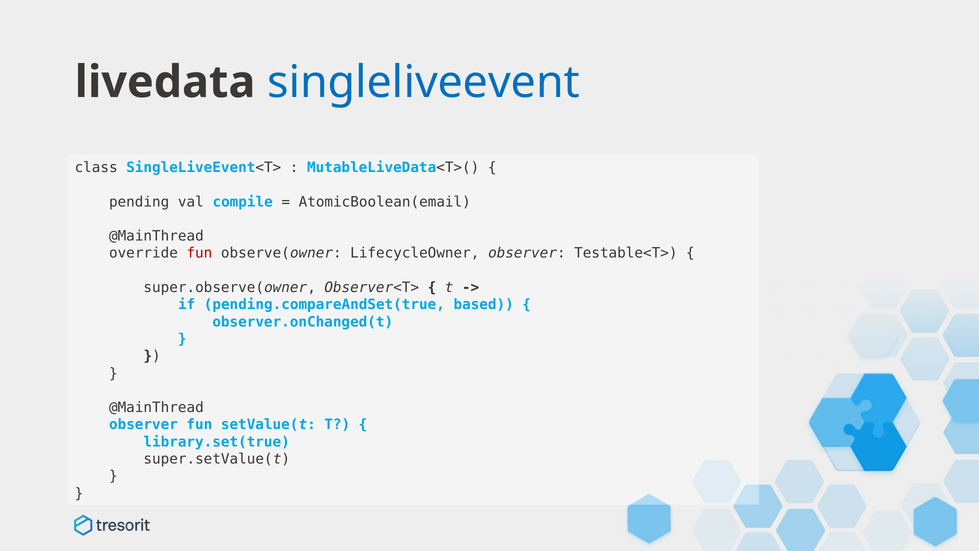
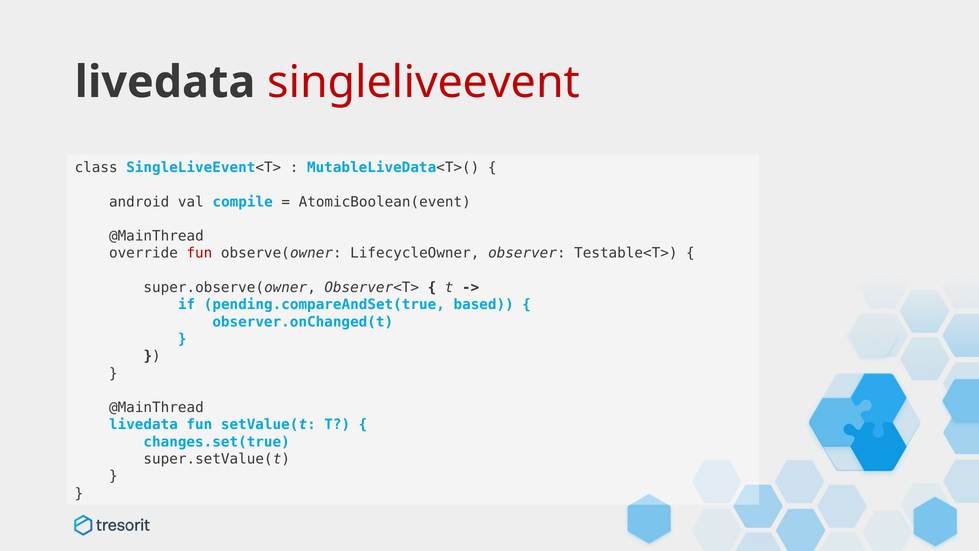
singleliveevent colour: blue -> red (424, 82)
pending: pending -> android (139, 202)
AtomicBoolean(email: AtomicBoolean(email -> AtomicBoolean(event (385, 202)
observer: observer -> livedata (143, 425)
library.set(true: library.set(true -> changes.set(true (217, 442)
